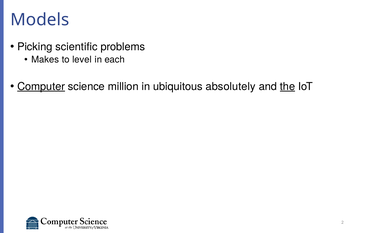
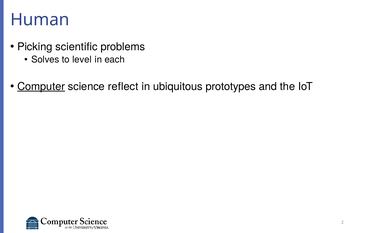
Models: Models -> Human (40, 20)
Makes: Makes -> Solves (45, 60)
million: million -> reflect (123, 86)
absolutely: absolutely -> prototypes (231, 86)
the underline: present -> none (288, 86)
